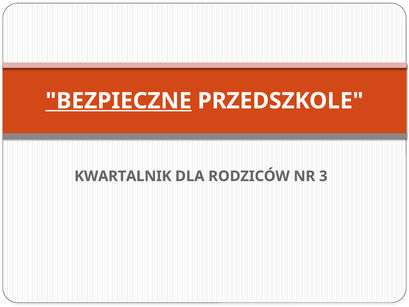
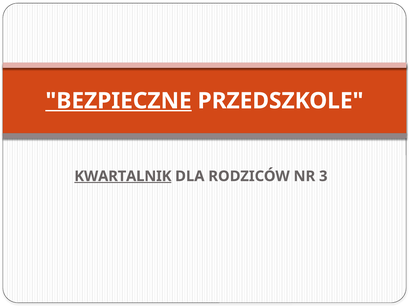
KWARTALNIK underline: none -> present (123, 176)
